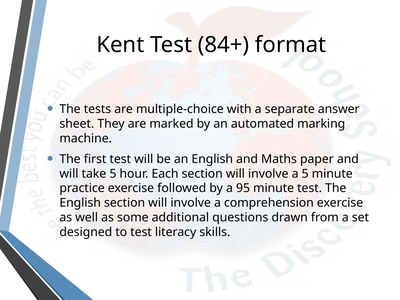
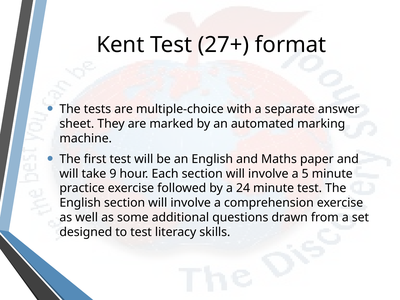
84+: 84+ -> 27+ (224, 45)
take 5: 5 -> 9 (113, 174)
95: 95 -> 24 (243, 188)
